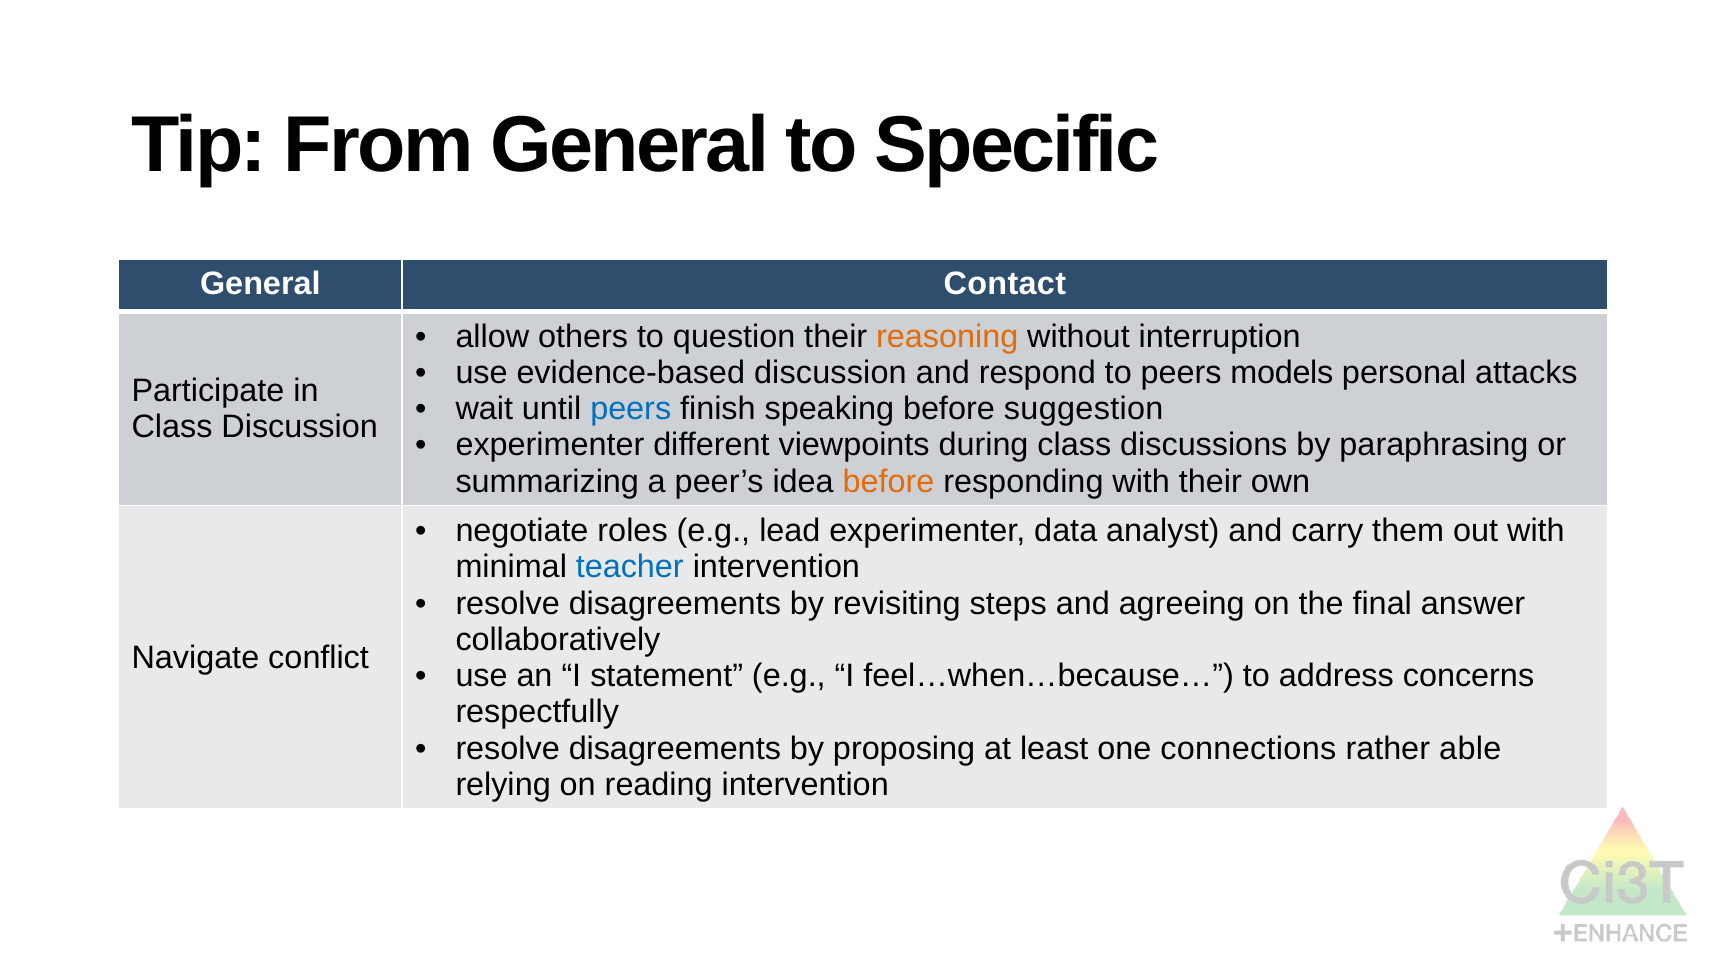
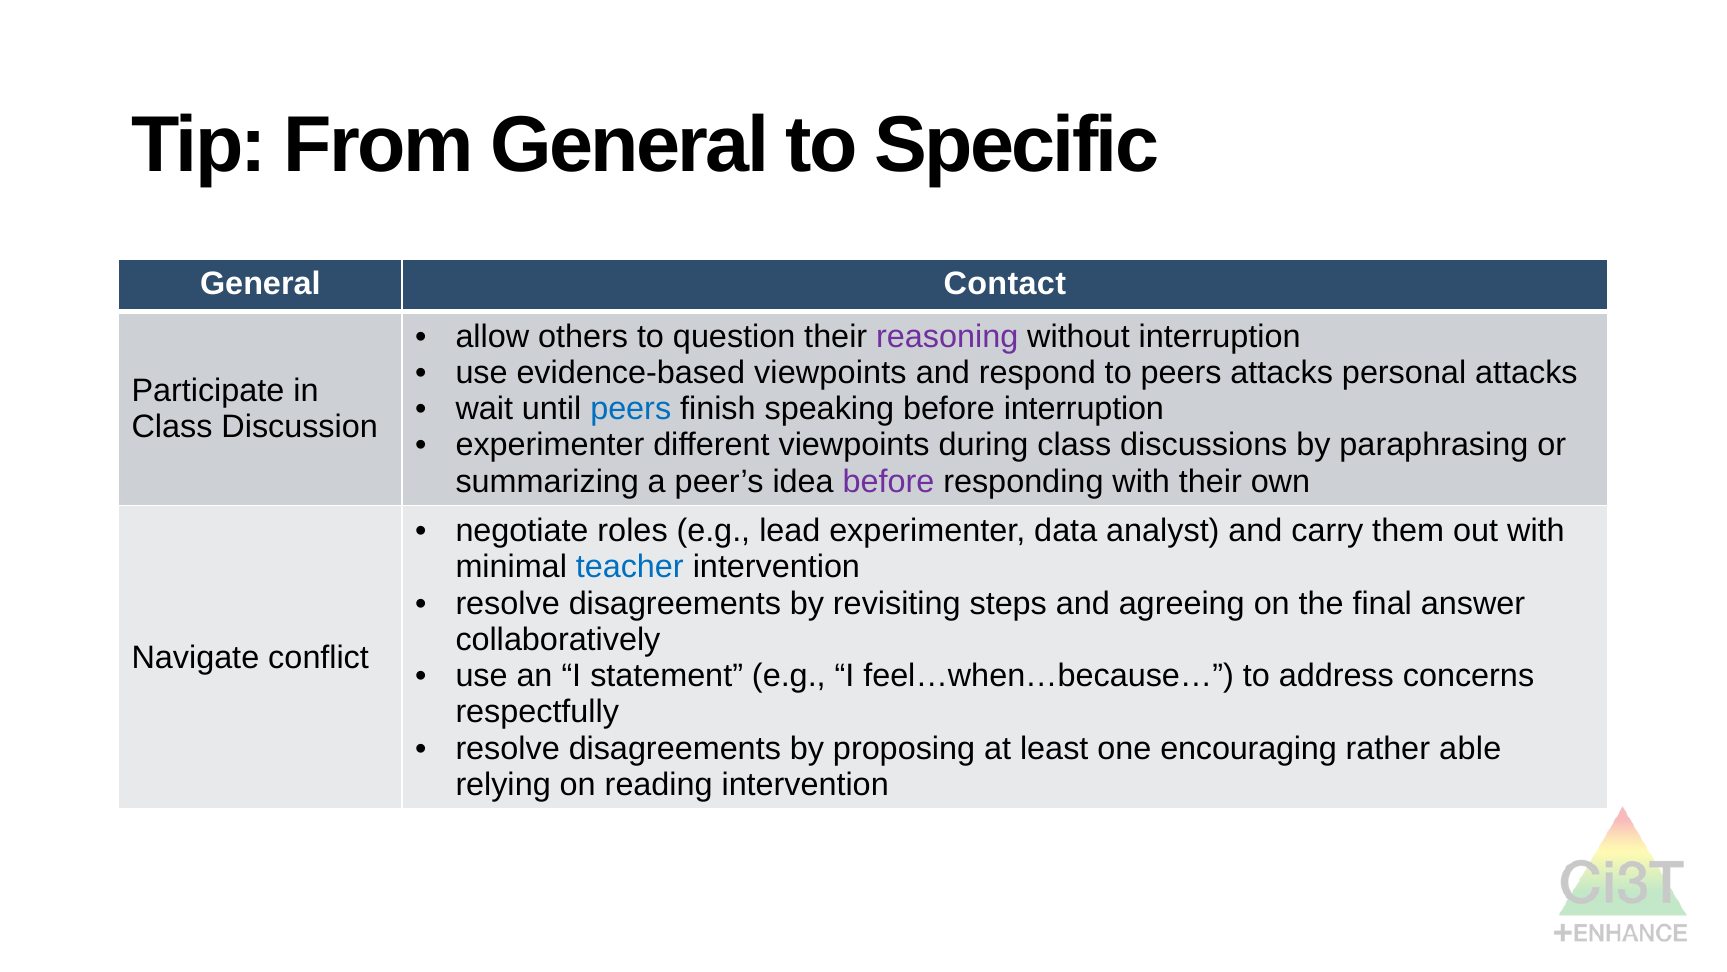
reasoning colour: orange -> purple (947, 336)
evidence-based discussion: discussion -> viewpoints (830, 373)
peers models: models -> attacks (1282, 373)
before suggestion: suggestion -> interruption (1084, 409)
before colour: orange -> purple (889, 481)
connections: connections -> encouraging (1249, 748)
